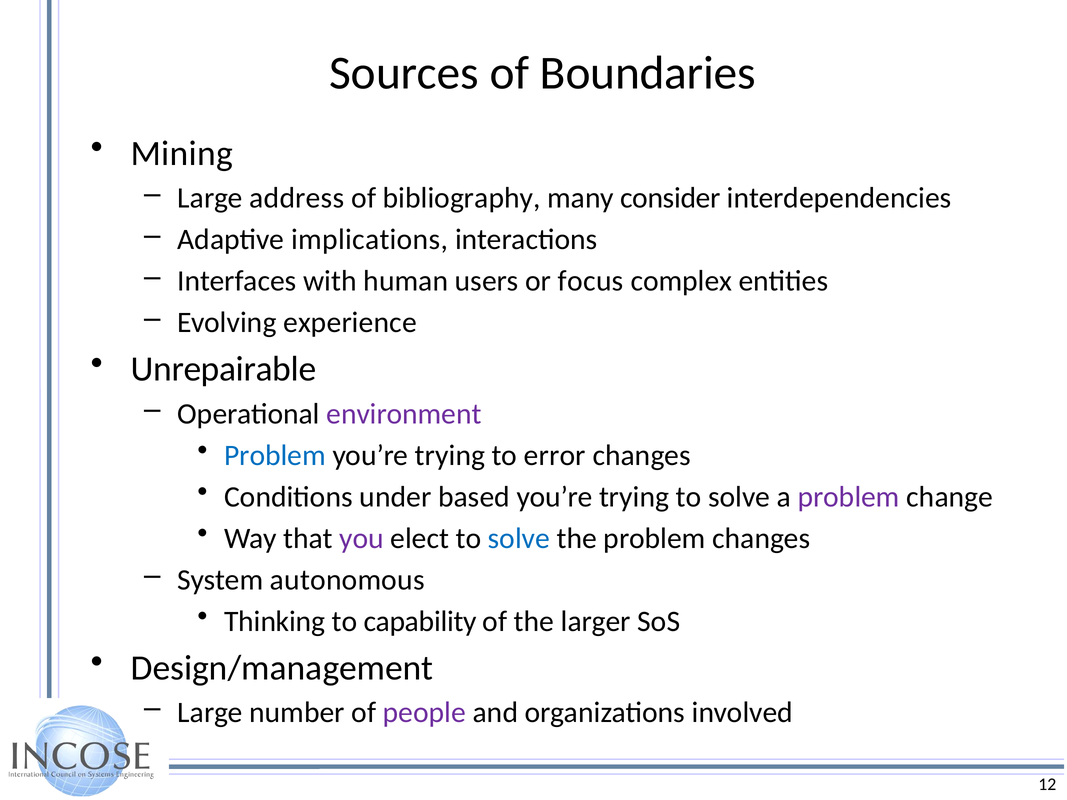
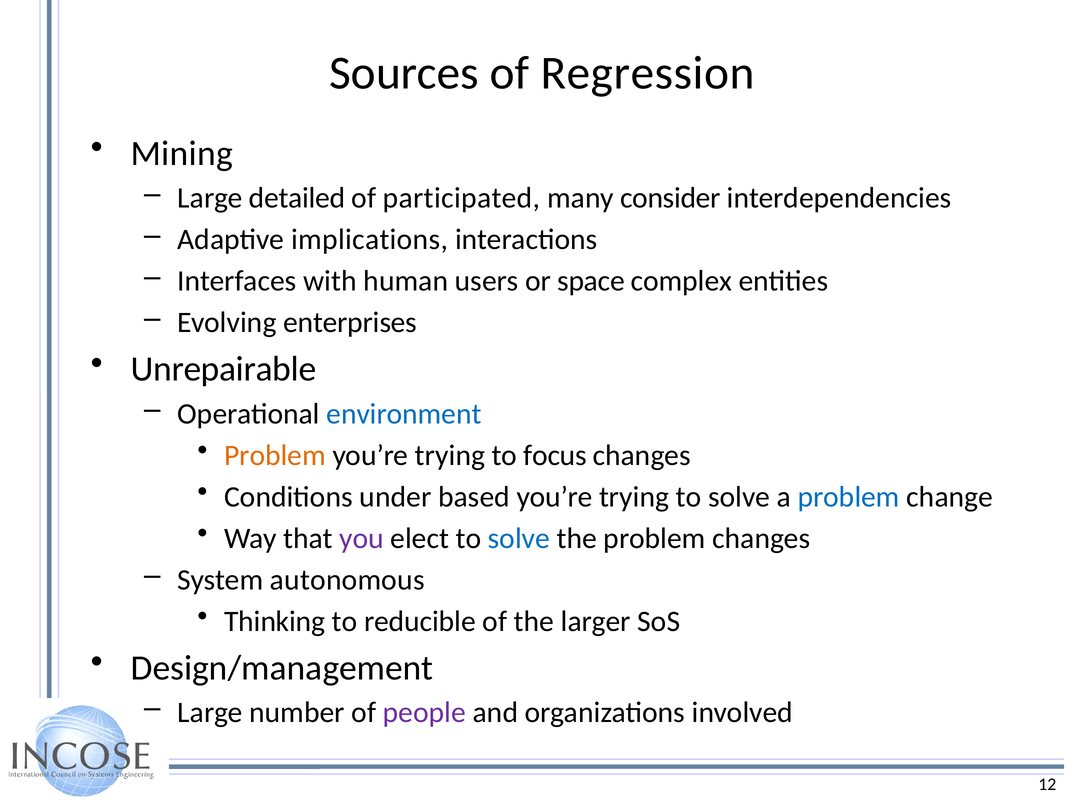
Boundaries: Boundaries -> Regression (648, 73)
address: address -> detailed (297, 198)
bibliography: bibliography -> participated (462, 198)
focus: focus -> space (591, 281)
experience: experience -> enterprises (350, 323)
environment colour: purple -> blue (404, 414)
Problem colour: blue -> orange (275, 455)
error: error -> focus (555, 455)
problem colour: purple -> blue (849, 497)
capability: capability -> reducible (420, 621)
